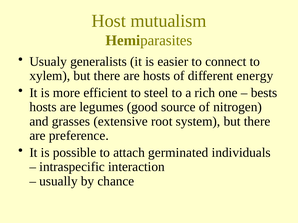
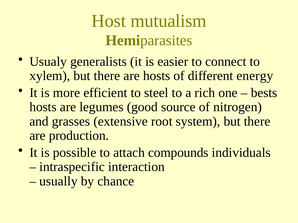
preference: preference -> production (79, 136)
germinated: germinated -> compounds (178, 153)
